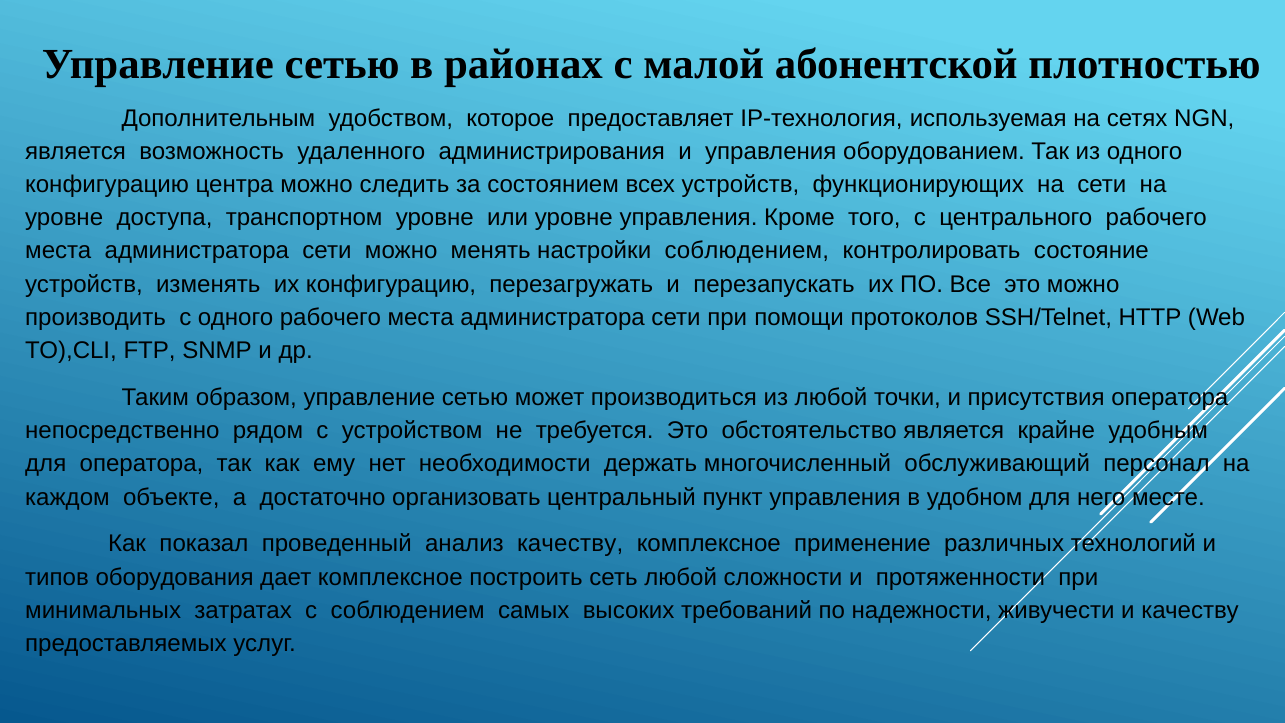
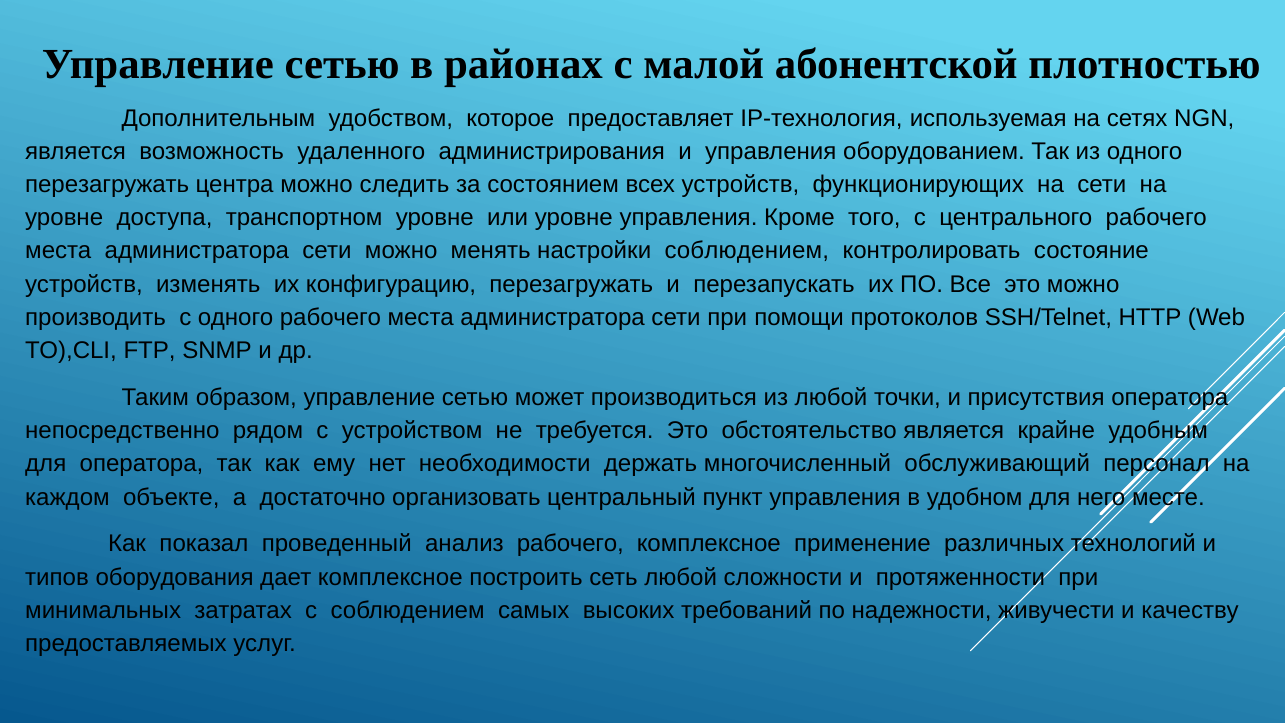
конфигурацию: конфигурацию -> перезагружать (107, 184)
анализ качеству: качеству -> рабочего (570, 544)
